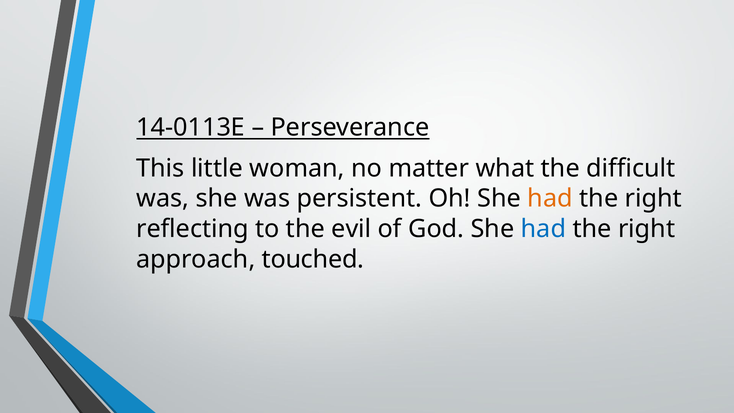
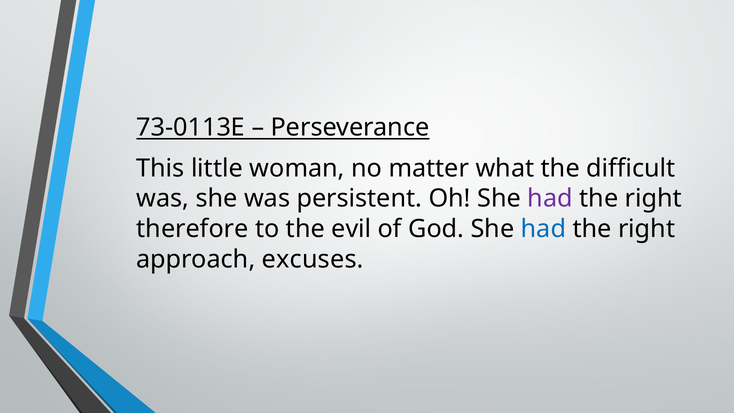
14-0113E: 14-0113E -> 73-0113E (191, 127)
had colour: orange -> purple (550, 199)
reflecting: reflecting -> therefore (192, 229)
touched: touched -> excuses (313, 259)
